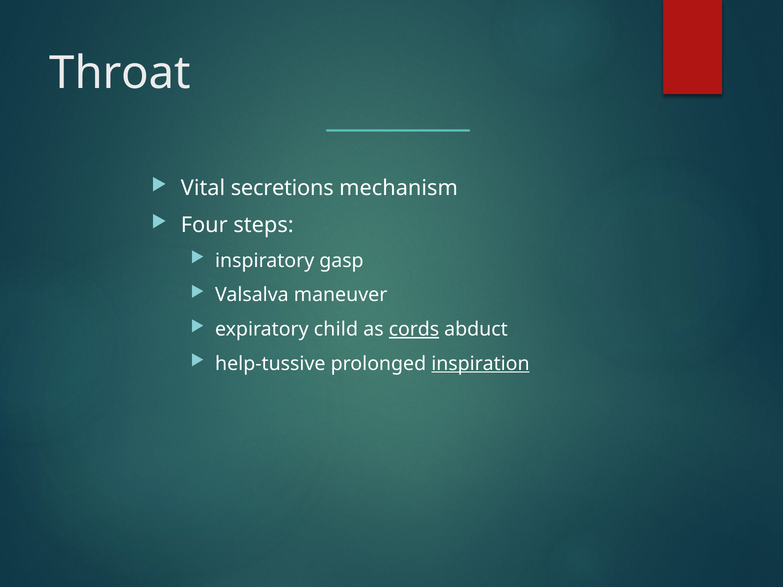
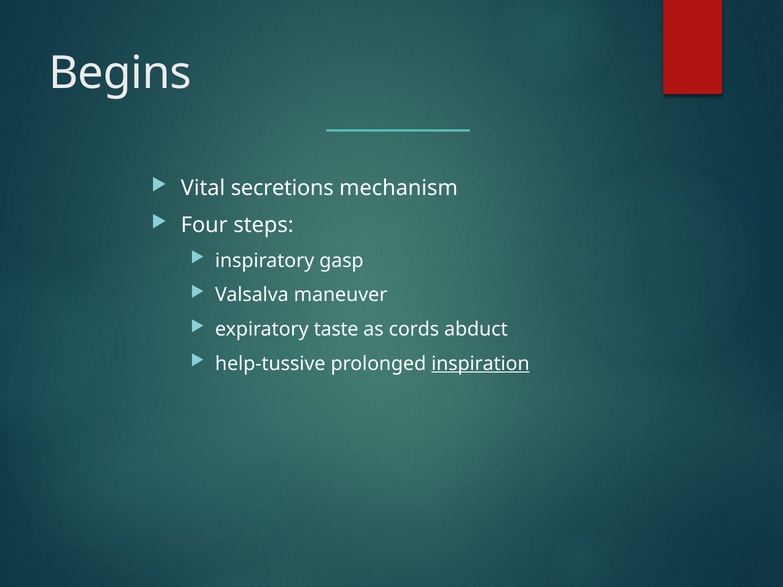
Throat: Throat -> Begins (120, 73)
child: child -> taste (336, 329)
cords underline: present -> none (414, 329)
